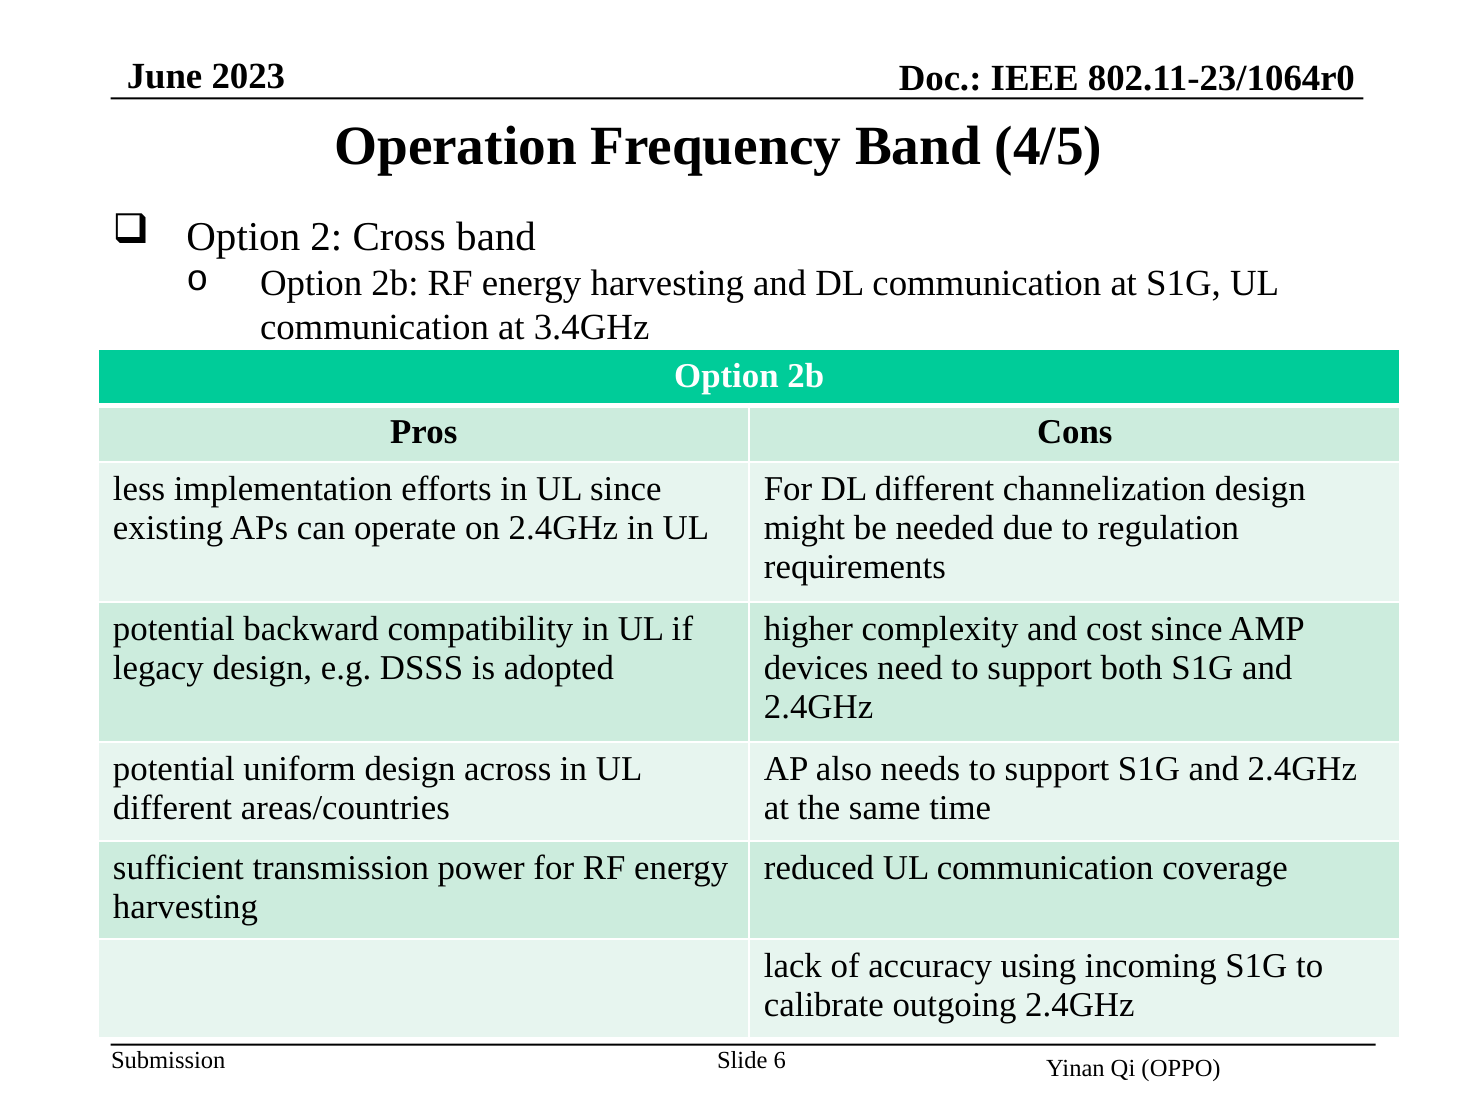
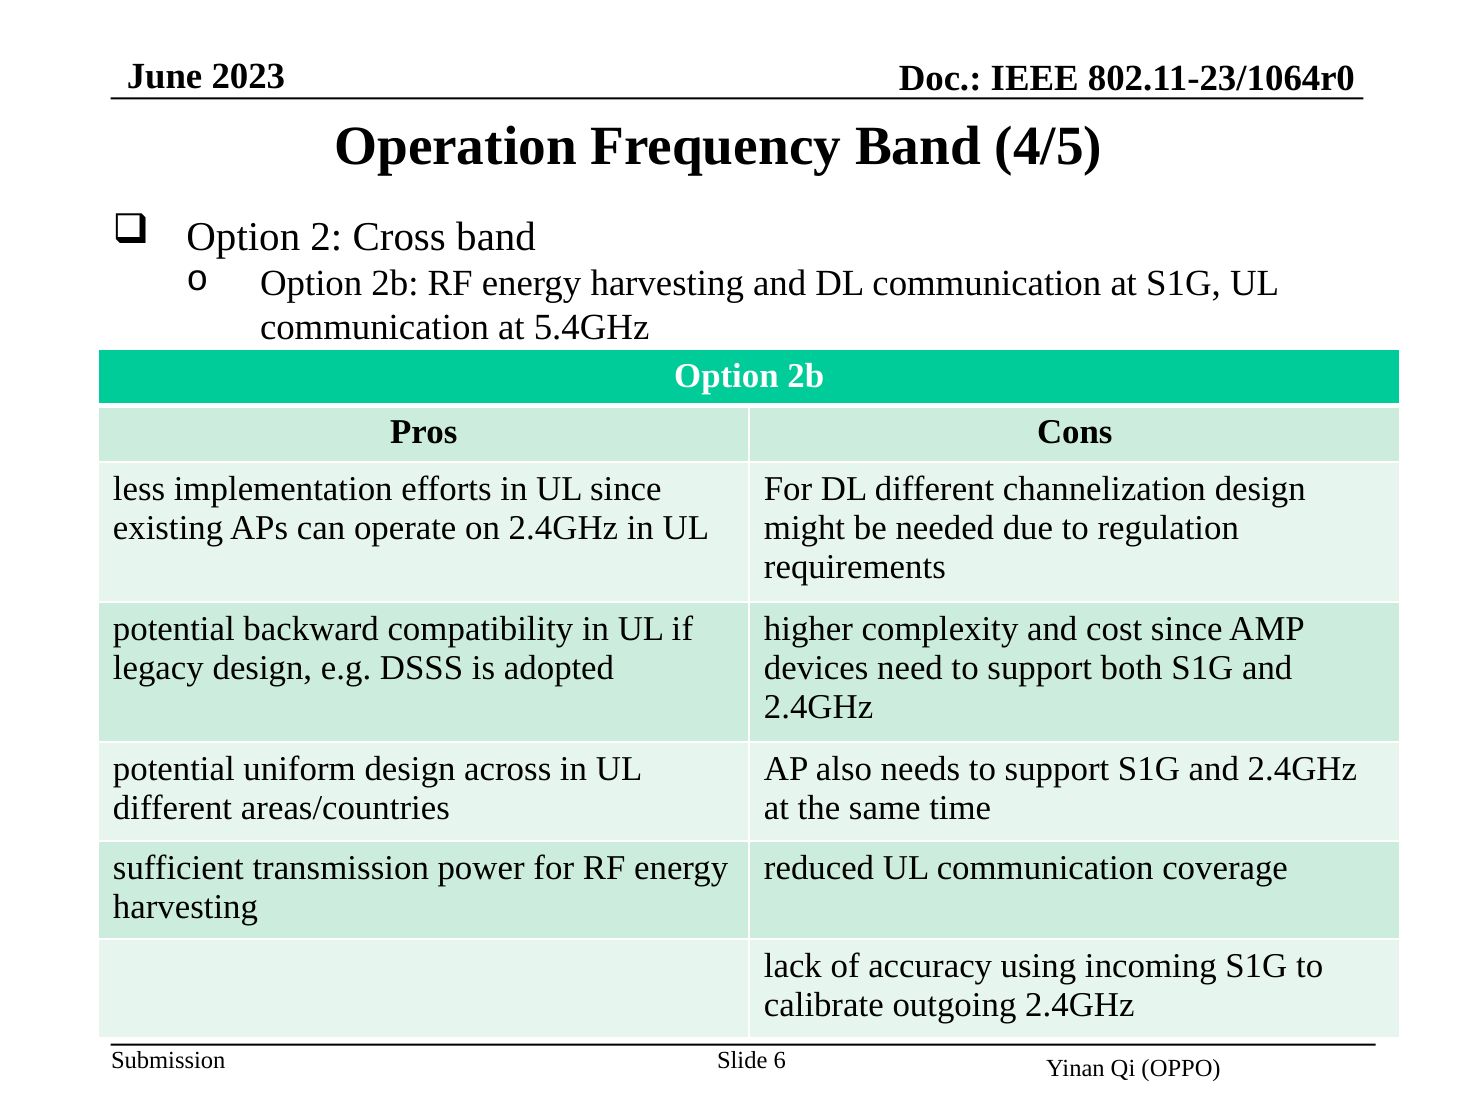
3.4GHz: 3.4GHz -> 5.4GHz (592, 327)
